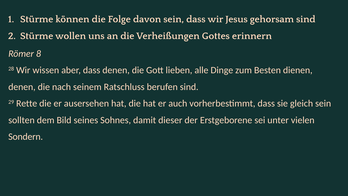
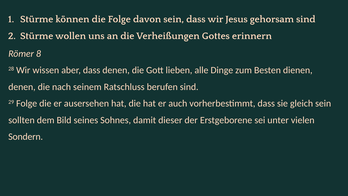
29 Rette: Rette -> Folge (27, 103)
